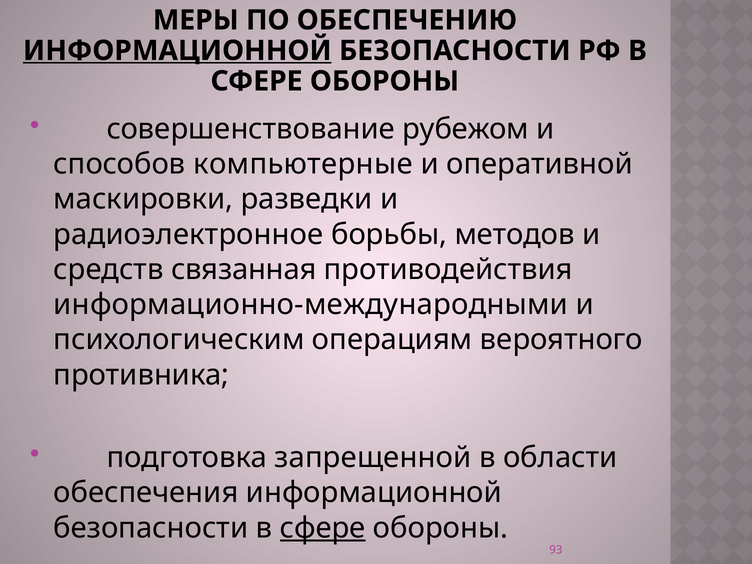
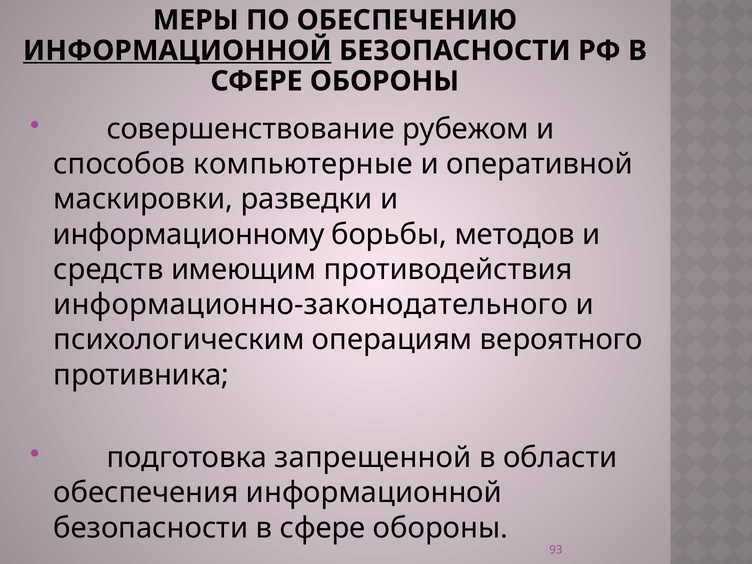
радиоэлектронное: радиоэлектронное -> информационному (189, 234)
связанная: связанная -> имеющим (244, 270)
информационно-международными: информационно-международными -> информационно-законодательного (311, 305)
сфере underline: present -> none (323, 528)
